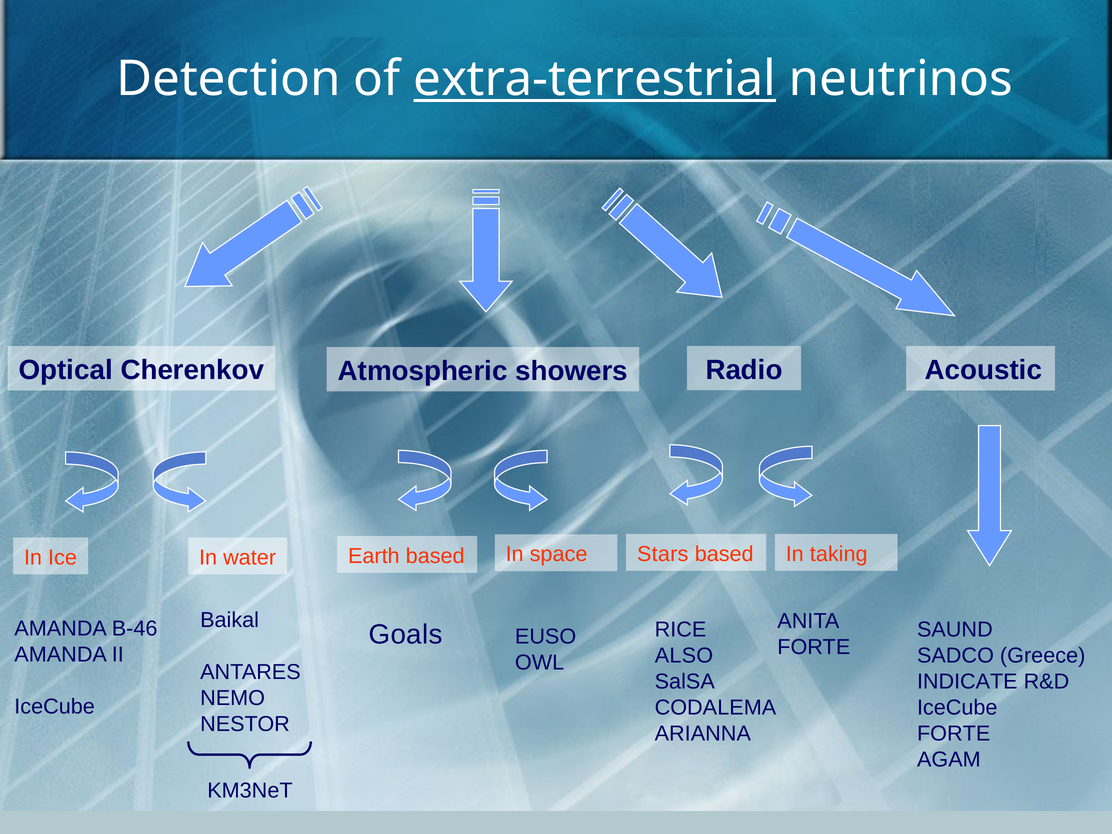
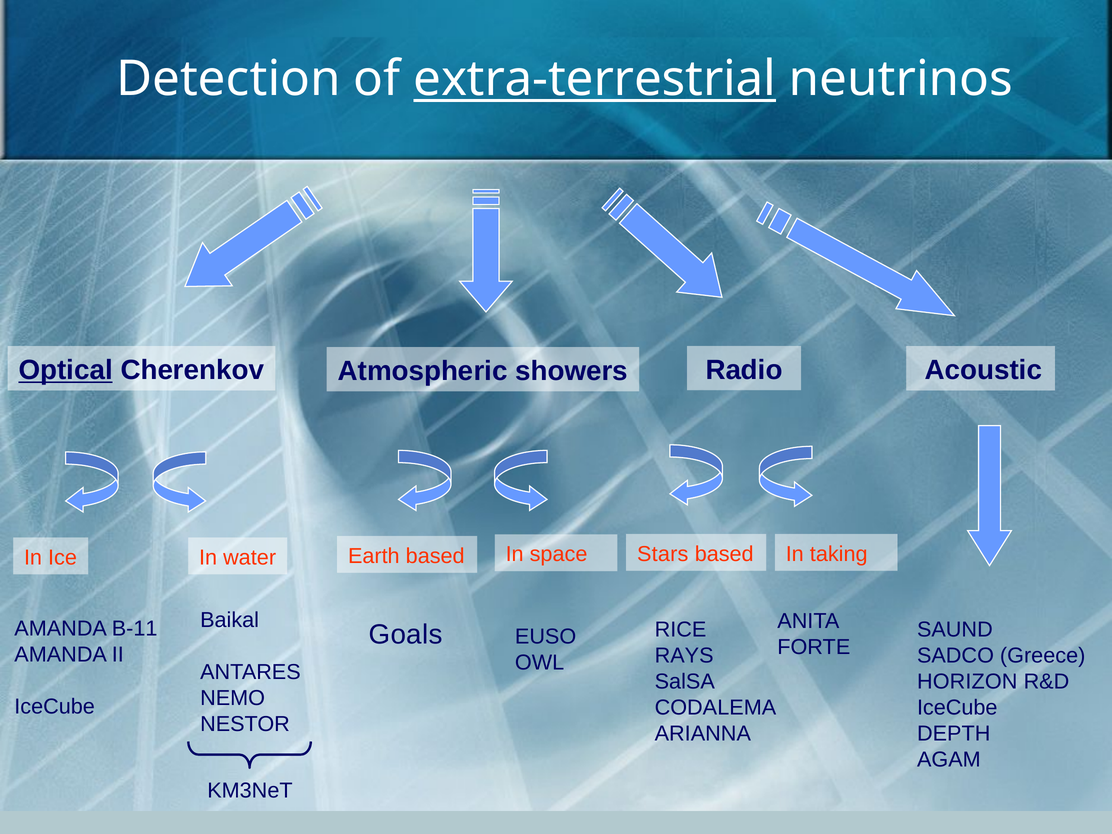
Optical underline: none -> present (66, 370)
B-46: B-46 -> B-11 (135, 629)
ALSO: ALSO -> RAYS (684, 656)
INDICATE: INDICATE -> HORIZON (967, 682)
FORTE: FORTE -> DEPTH (954, 733)
